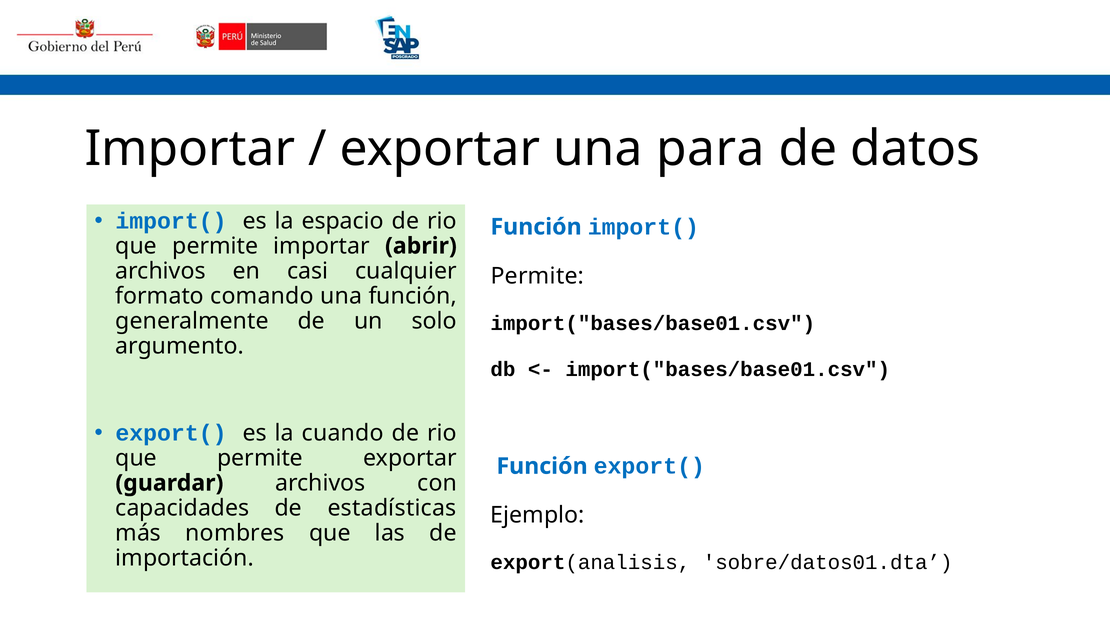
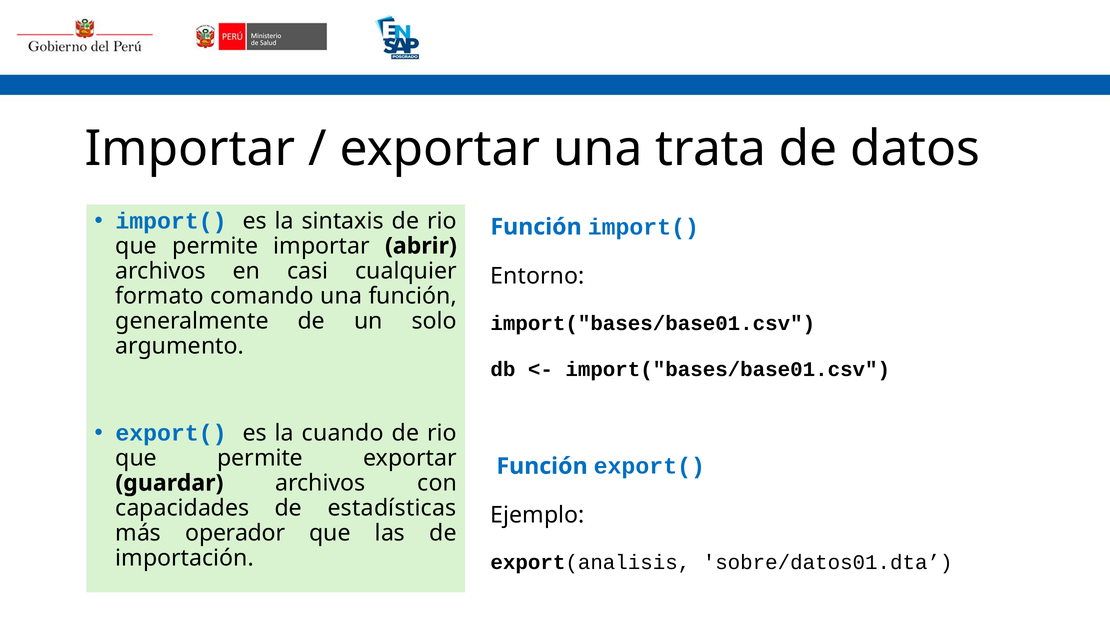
para: para -> trata (711, 149)
espacio: espacio -> sintaxis (343, 221)
Permite: Permite -> Entorno (537, 276)
nombres: nombres -> operador (235, 533)
